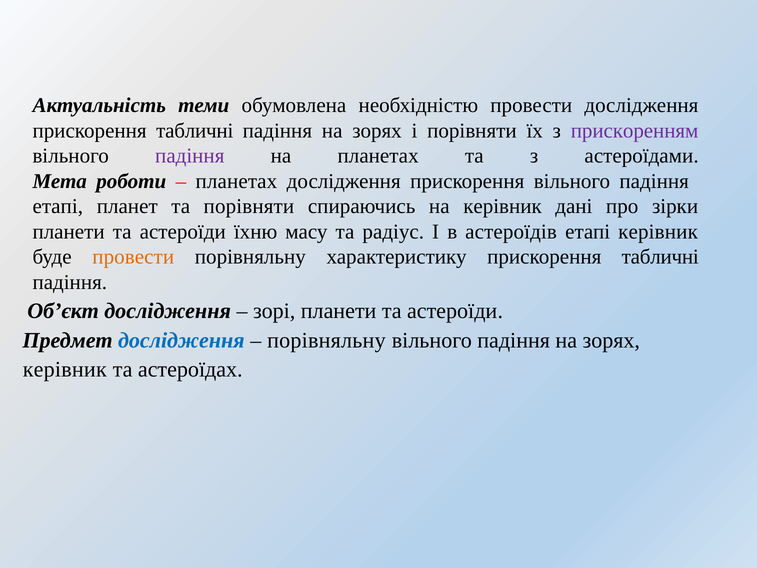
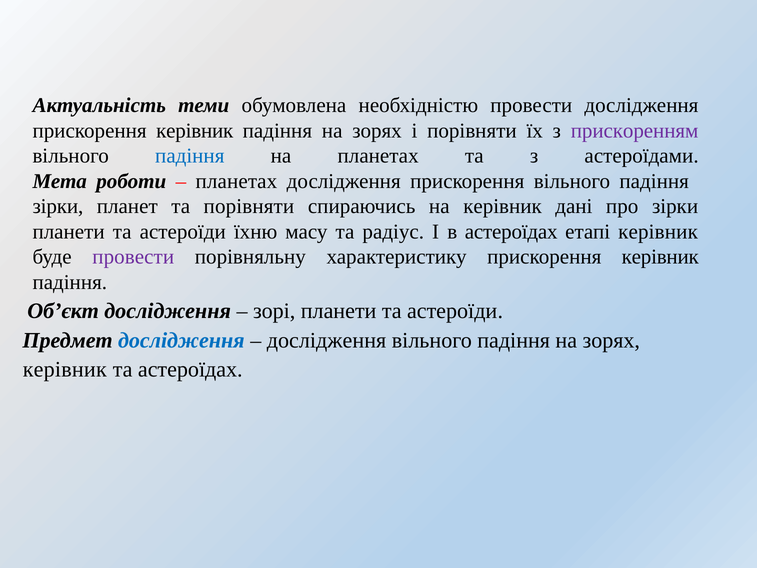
табличні: табличні -> керівник (195, 131)
падіння colour: purple -> blue (190, 156)
етапі: етапі -> зірки (58, 206)
в астероїдів: астероїдів -> астероїдах (511, 232)
провести colour: orange -> purple (133, 257)
характеристику прискорення табличні: табличні -> керівник (660, 257)
порівняльну: порівняльну -> дослідження (327, 340)
